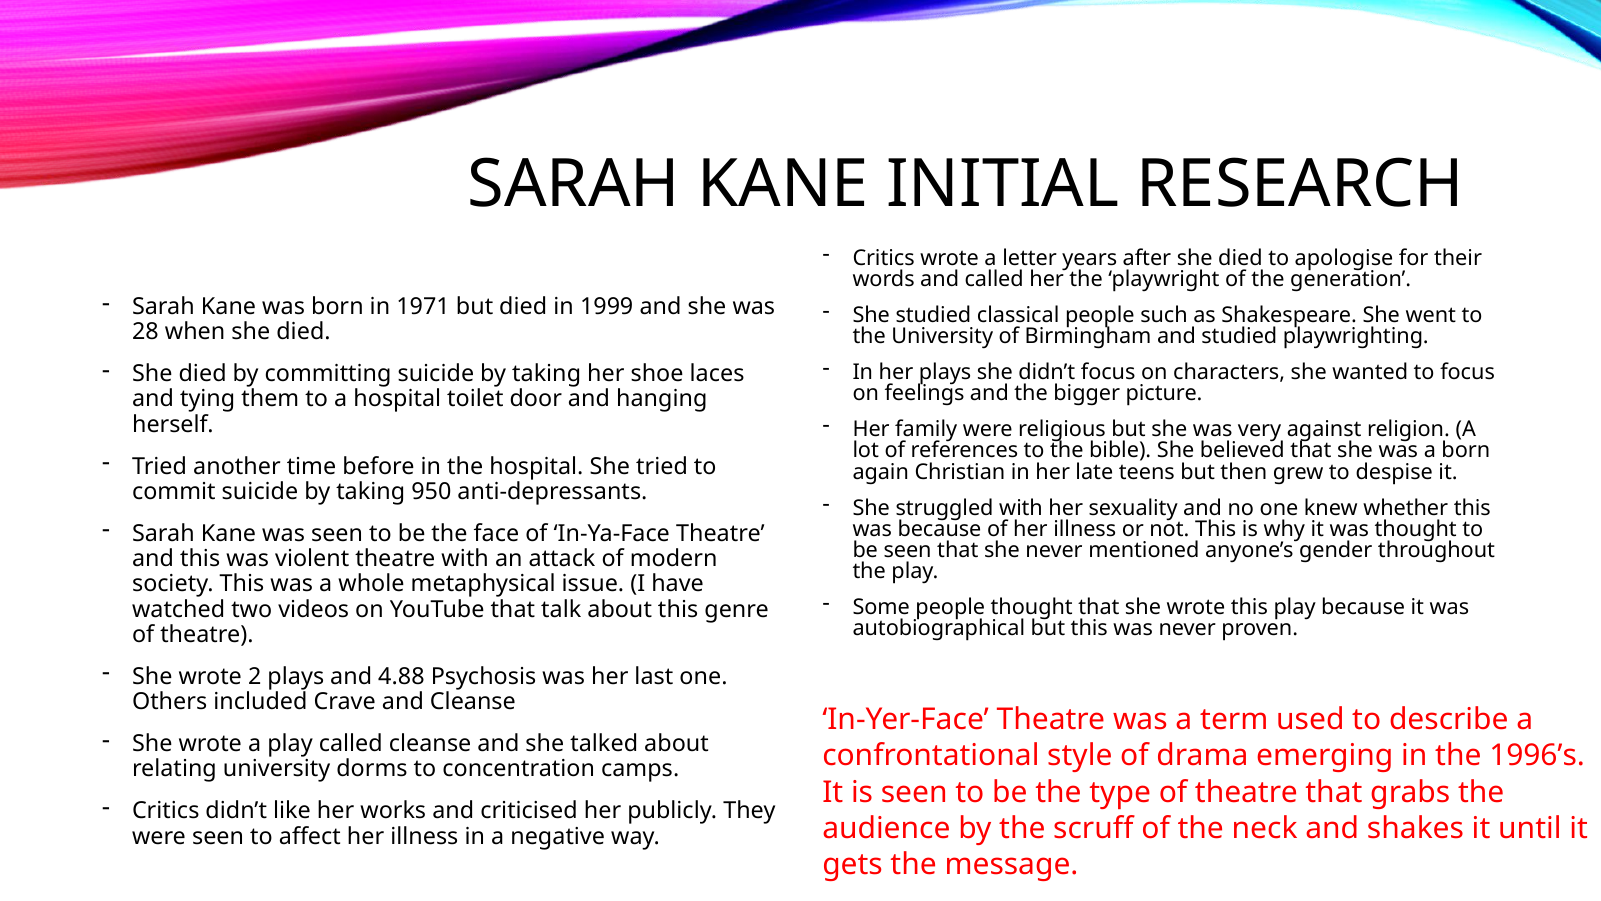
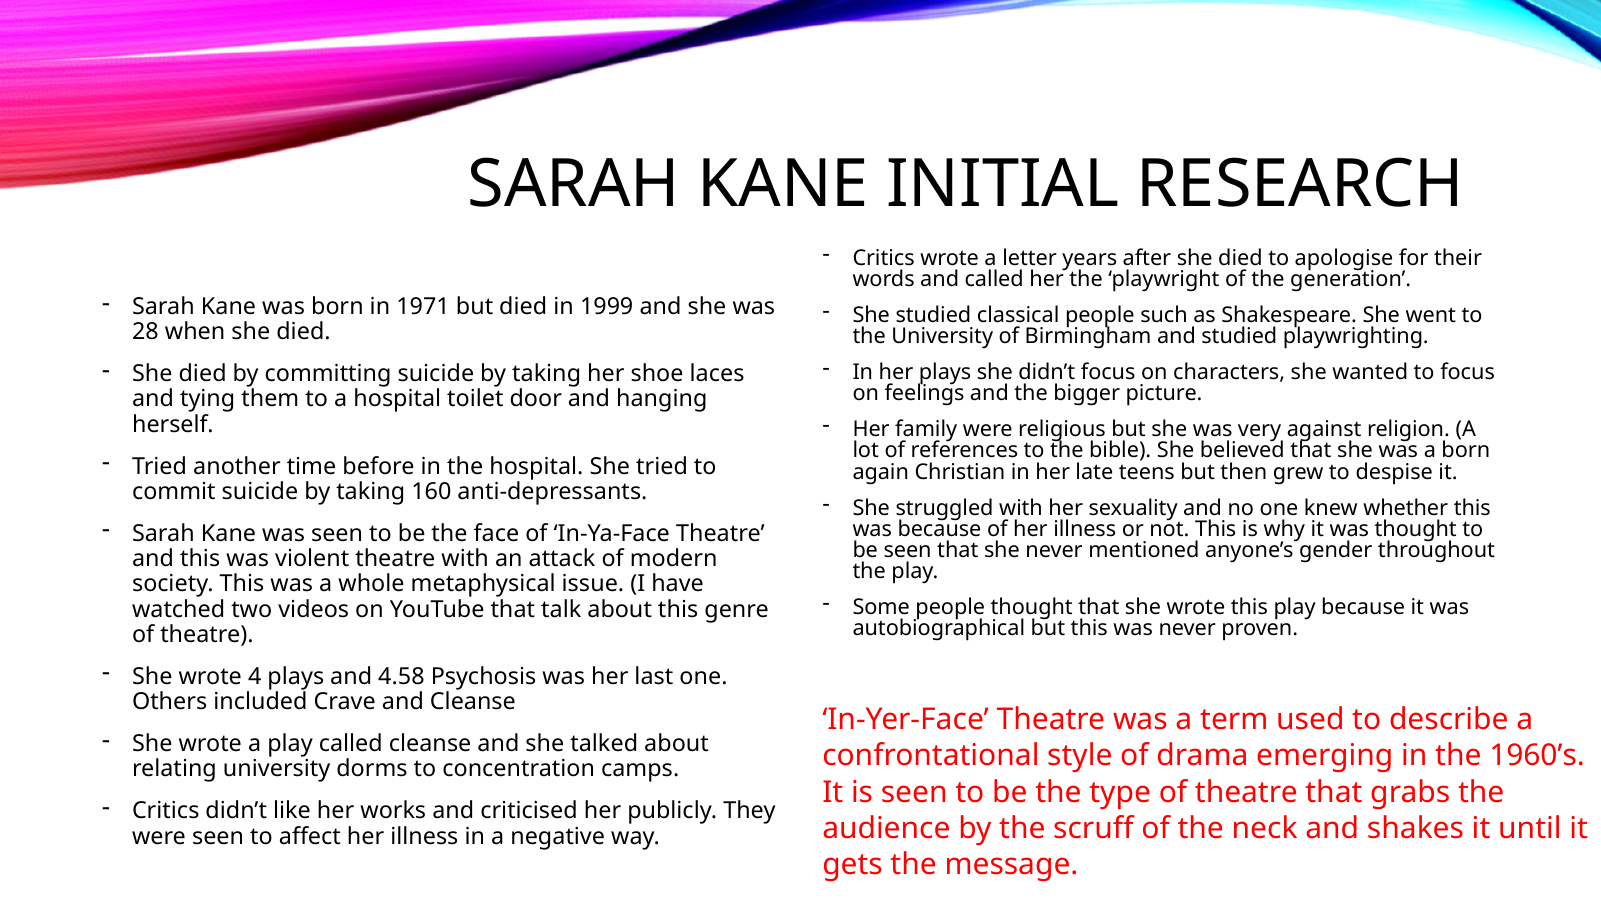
950: 950 -> 160 (431, 491)
2: 2 -> 4 (255, 676)
4.88: 4.88 -> 4.58 (401, 676)
1996’s: 1996’s -> 1960’s (1537, 756)
